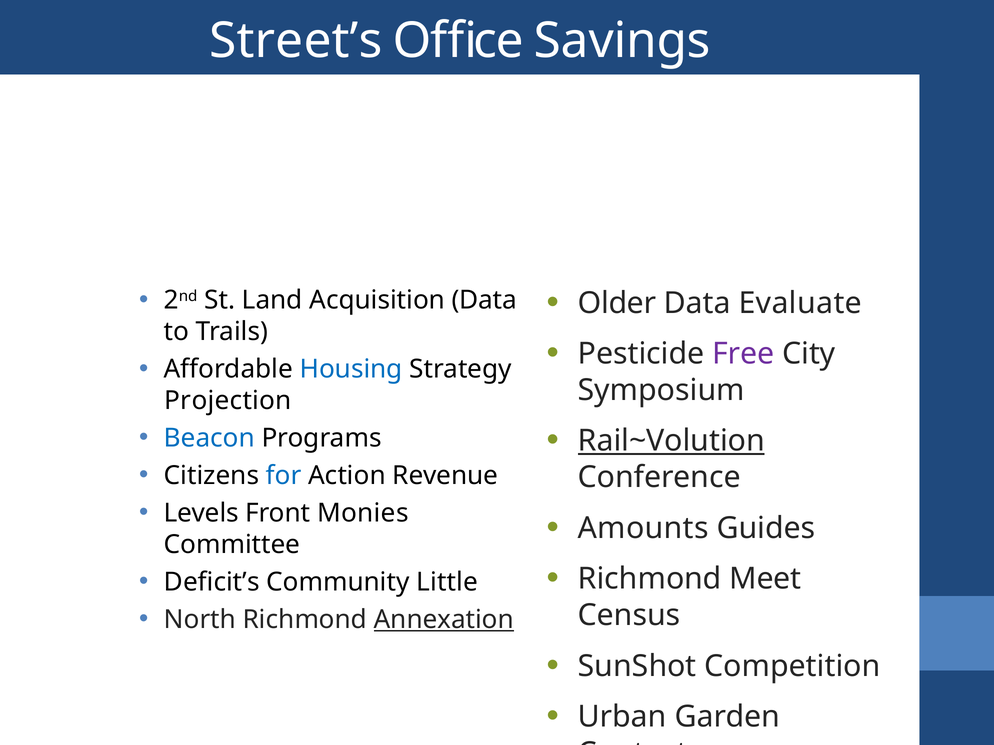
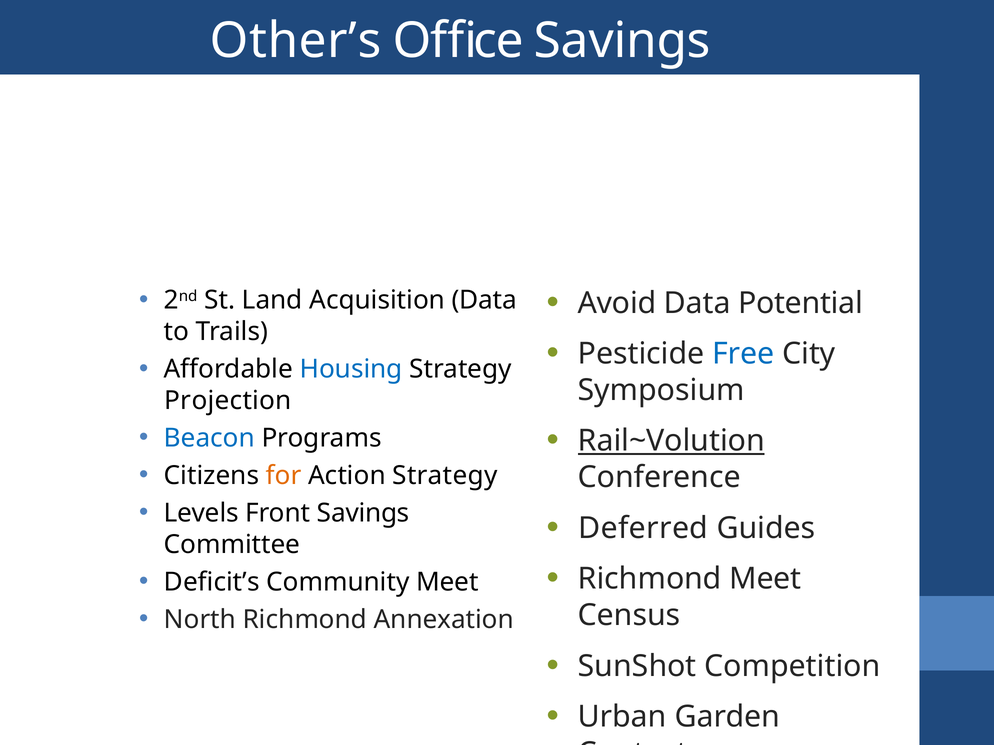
Street’s: Street’s -> Other’s (296, 41)
Older: Older -> Avoid (617, 303)
Evaluate: Evaluate -> Potential (801, 303)
Free colour: purple -> blue (743, 354)
for colour: blue -> orange (284, 476)
Action Revenue: Revenue -> Strategy (445, 476)
Front Monies: Monies -> Savings (363, 514)
Amounts: Amounts -> Deferred (643, 529)
Community Little: Little -> Meet (447, 583)
Annexation underline: present -> none (444, 620)
